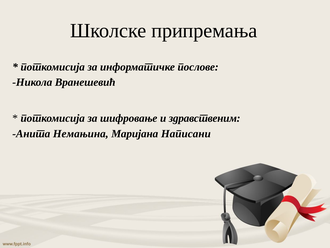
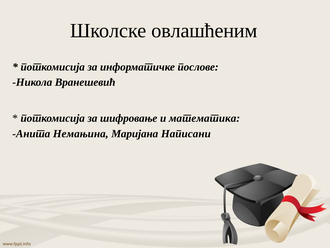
припремања: припремања -> овлашћеним (204, 31)
здравственим: здравственим -> математика (204, 118)
